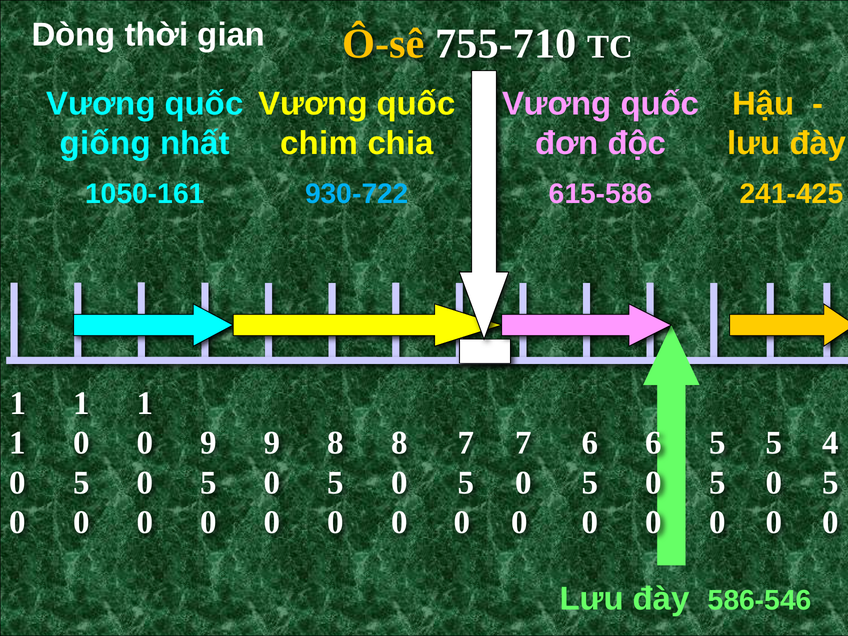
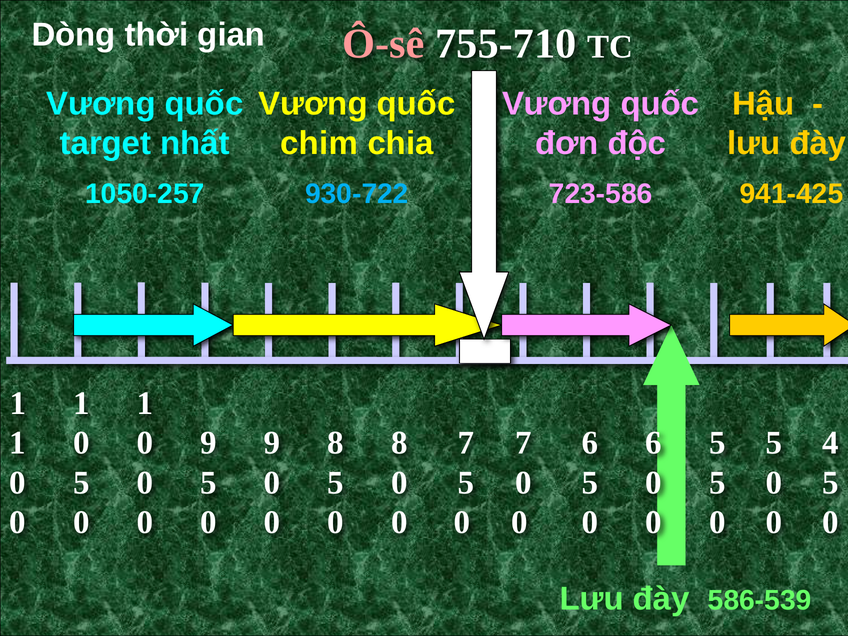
Ô-sê colour: yellow -> pink (383, 44)
giống: giống -> target (106, 144)
1050-161: 1050-161 -> 1050-257 (145, 194)
615-586: 615-586 -> 723-586 (601, 194)
241-425: 241-425 -> 941-425 (791, 194)
586-546: 586-546 -> 586-539 (760, 600)
